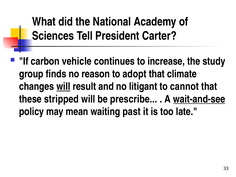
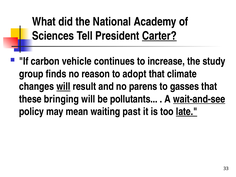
Carter underline: none -> present (159, 36)
litigant: litigant -> parens (143, 86)
cannot: cannot -> gasses (185, 86)
stripped: stripped -> bringing (61, 99)
prescribe: prescribe -> pollutants (134, 99)
late underline: none -> present (187, 112)
